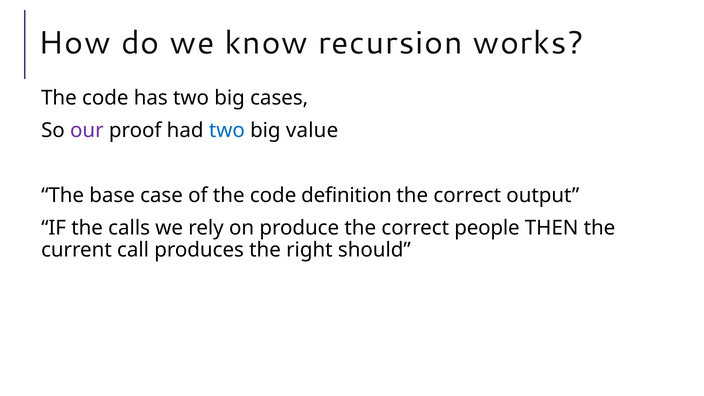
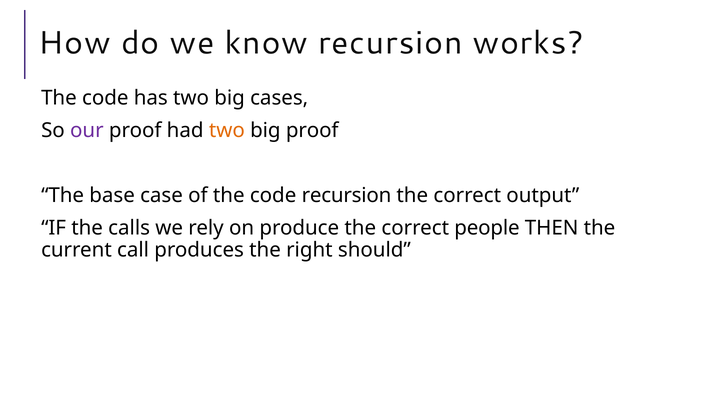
two colour: blue -> orange (227, 131)
big value: value -> proof (312, 131)
code definition: definition -> recursion (347, 195)
